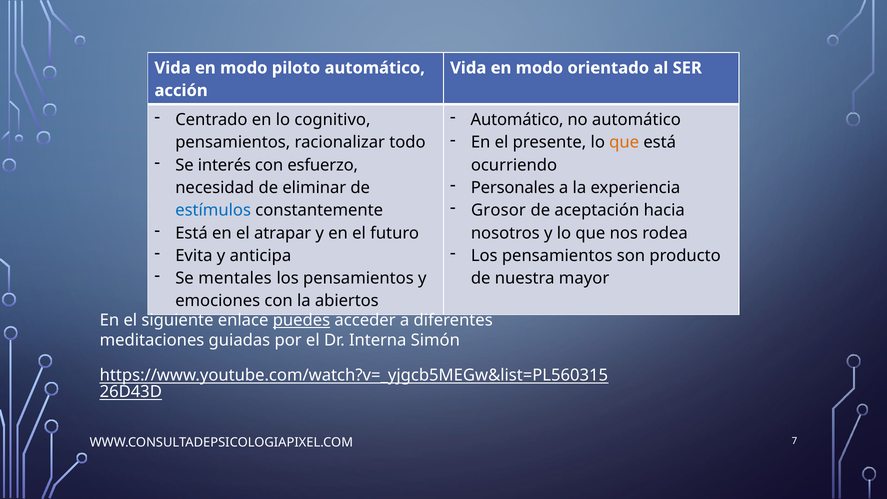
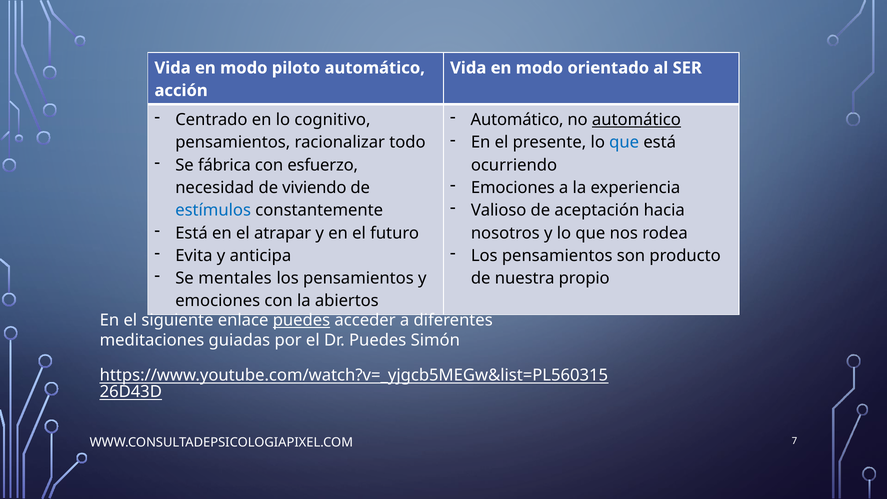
automático underline: none -> present (636, 120)
que colour: orange -> blue (624, 142)
interés: interés -> fábrica (224, 165)
Personales: Personales -> Emociones (513, 188)
eliminar: eliminar -> viviendo (314, 188)
Grosor: Grosor -> Valioso (499, 210)
mayor: mayor -> propio (584, 278)
Dr Interna: Interna -> Puedes (378, 340)
